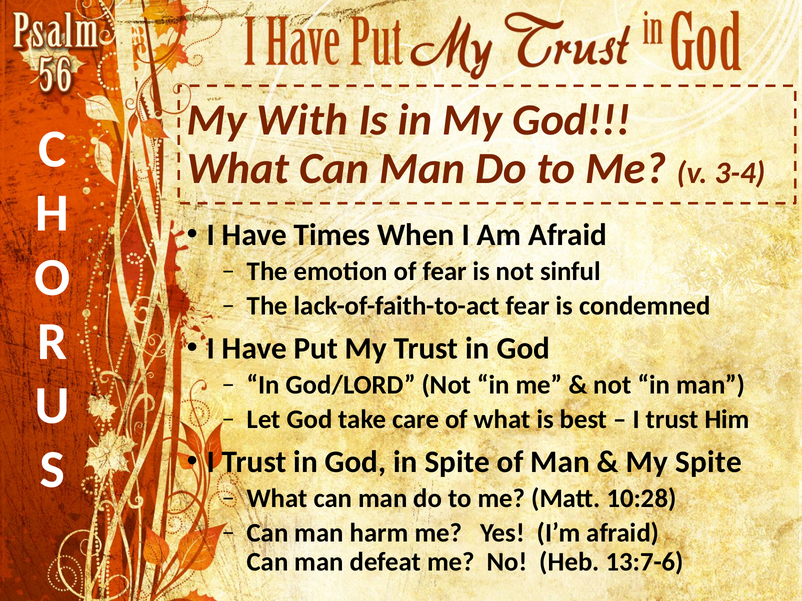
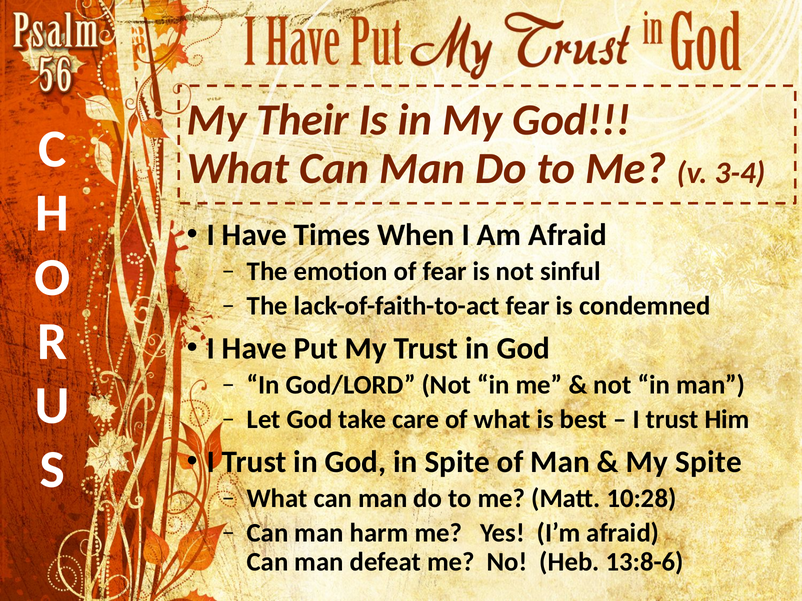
With: With -> Their (303, 120)
13:7-6: 13:7-6 -> 13:8-6 (645, 562)
